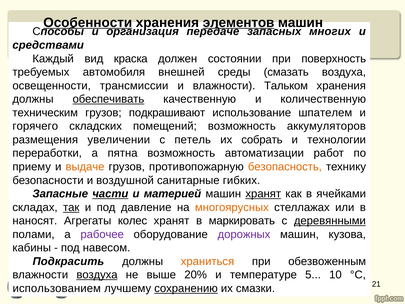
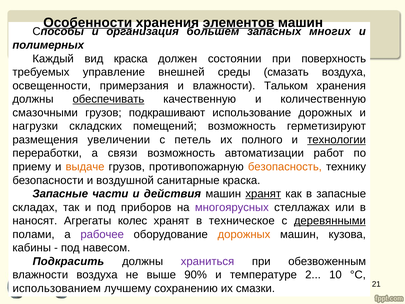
передаче: передаче -> большем (213, 32)
средствами: средствами -> полимерных (48, 45)
автомобиля: автомобиля -> управление (114, 72)
трансмиссии: трансмиссии -> примерзания (134, 86)
техническим: техническим -> смазочными (45, 113)
использование шпателем: шпателем -> дорожных (325, 113)
горячего: горячего -> нагрузки (35, 126)
аккумуляторов: аккумуляторов -> герметизируют (326, 126)
собрать: собрать -> полного (262, 140)
технологии underline: none -> present (337, 140)
пятна: пятна -> связи (123, 153)
санитарные гибких: гибких -> краска (242, 180)
части underline: present -> none (110, 194)
материей: материей -> действия (172, 194)
в ячейками: ячейками -> запасные (341, 194)
так underline: present -> none (71, 207)
давление: давление -> приборов (146, 207)
многоярусных colour: orange -> purple (232, 207)
маркировать: маркировать -> техническое (242, 221)
дорожных colour: purple -> orange (244, 234)
храниться colour: orange -> purple (208, 261)
воздуха underline: present -> none (97, 275)
20%: 20% -> 90% (196, 275)
5: 5 -> 2 (313, 275)
сохранению underline: present -> none (186, 288)
